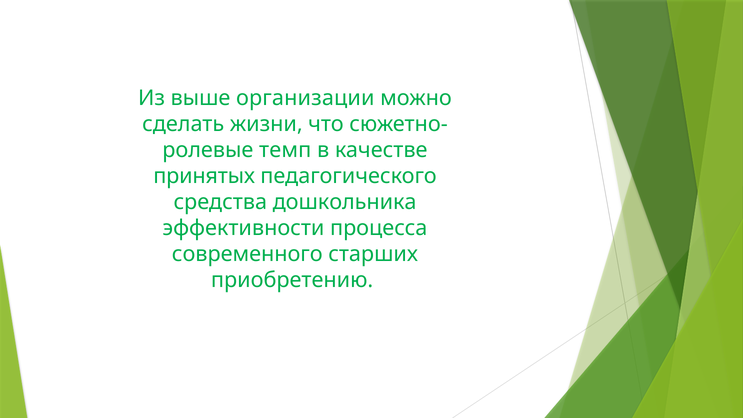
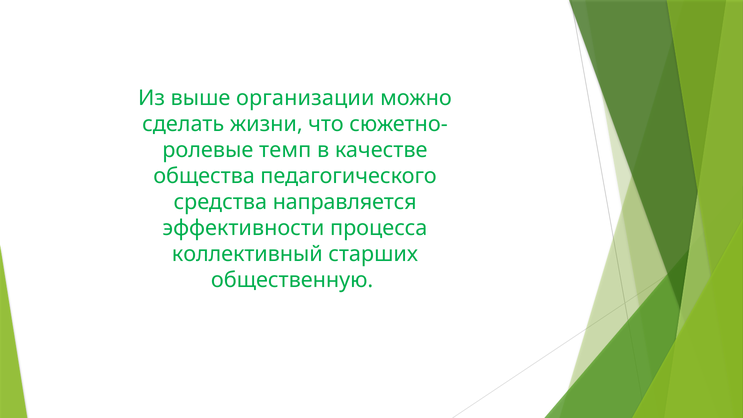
принятых: принятых -> общества (204, 176)
дошкольника: дошкольника -> направляется (345, 202)
современного: современного -> коллективный (247, 254)
приобретению: приобретению -> общественную (292, 280)
